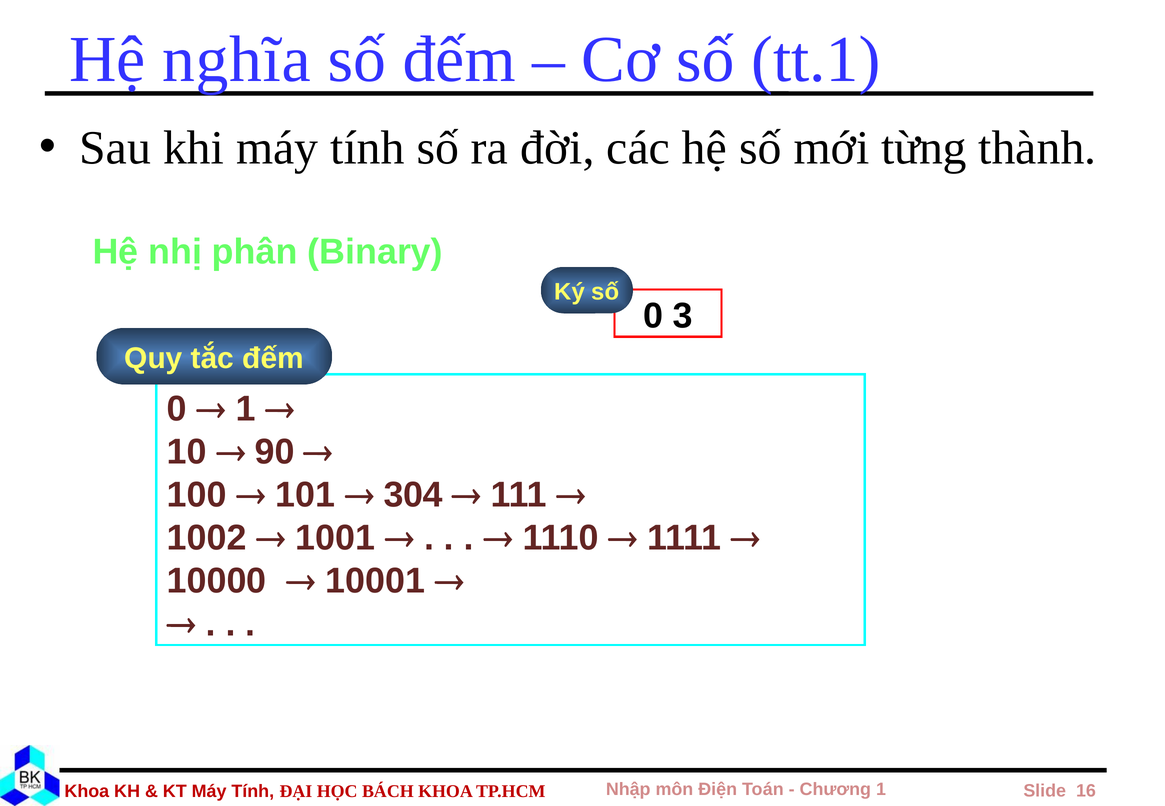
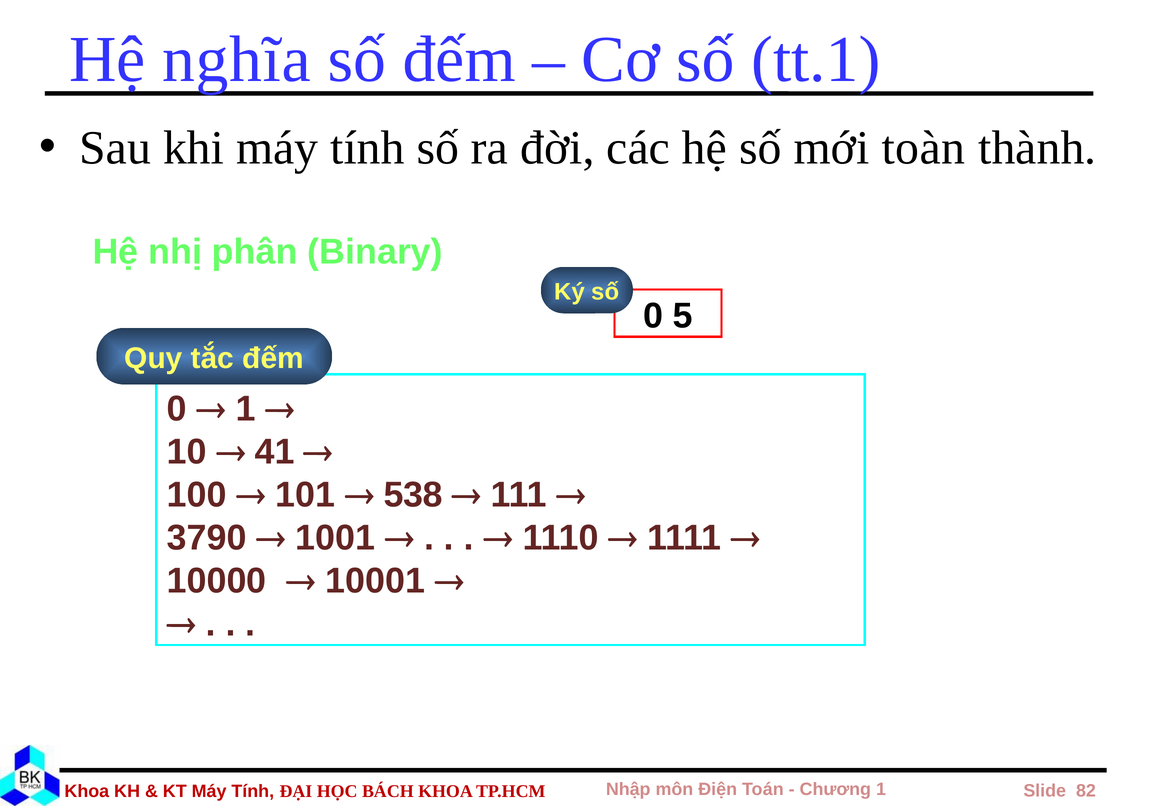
từng: từng -> toàn (924, 148)
3: 3 -> 5 (683, 316)
90: 90 -> 41 (275, 452)
304: 304 -> 538 (413, 495)
1002: 1002 -> 3790 (207, 538)
16: 16 -> 82 (1086, 791)
